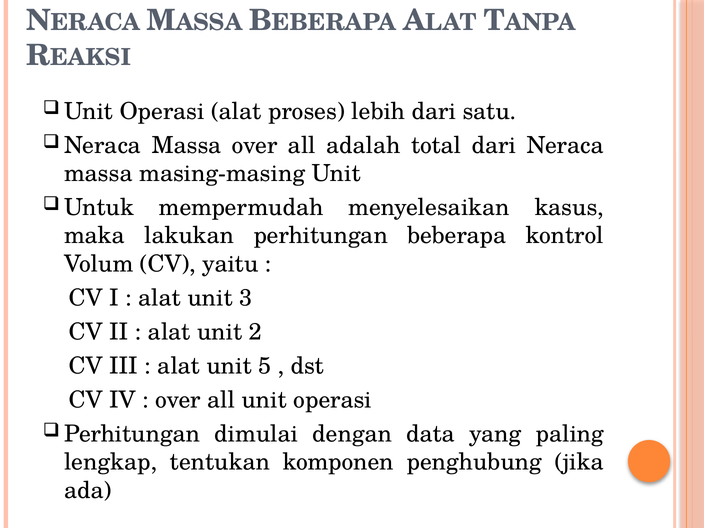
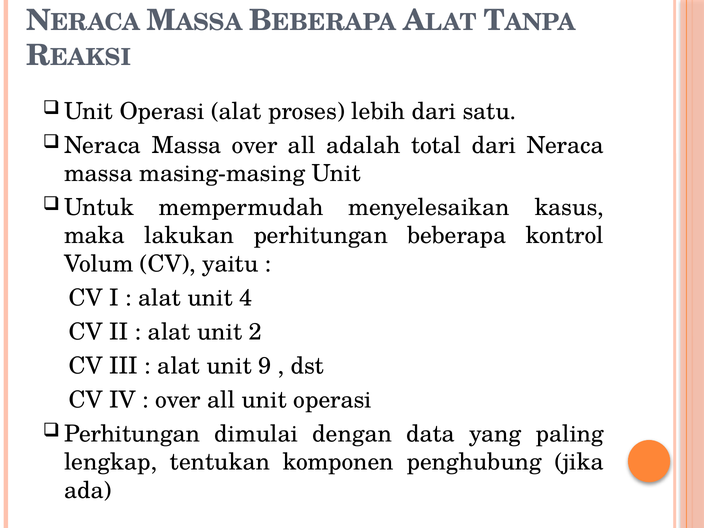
3: 3 -> 4 (246, 298)
5: 5 -> 9 (265, 366)
